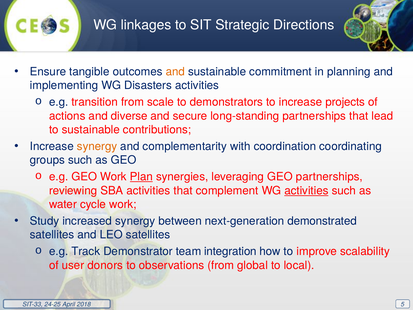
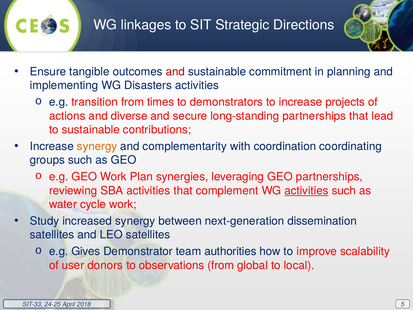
and colour: orange -> red (175, 72)
scale: scale -> times (161, 102)
Plan underline: present -> none (141, 177)
demonstrated: demonstrated -> dissemination (322, 221)
Track: Track -> Gives (86, 251)
integration: integration -> authorities (230, 251)
